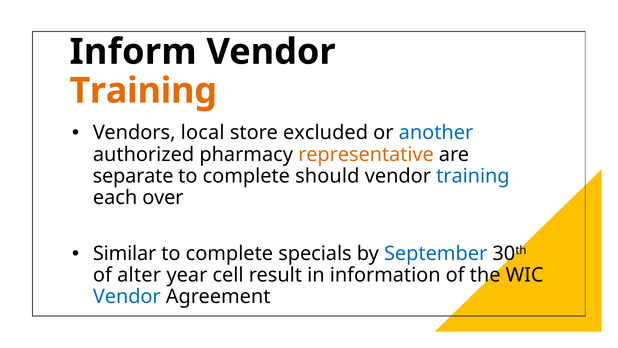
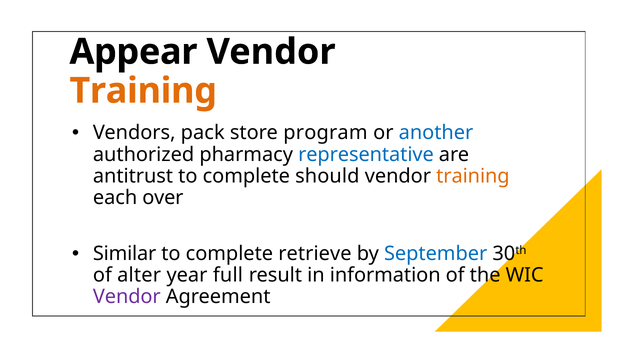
Inform: Inform -> Appear (133, 52)
local: local -> pack (203, 133)
excluded: excluded -> program (325, 133)
representative colour: orange -> blue (366, 154)
separate: separate -> antitrust (133, 176)
training colour: blue -> orange (473, 176)
specials: specials -> retrieve (315, 253)
cell: cell -> full (228, 275)
Vendor colour: blue -> purple (127, 297)
